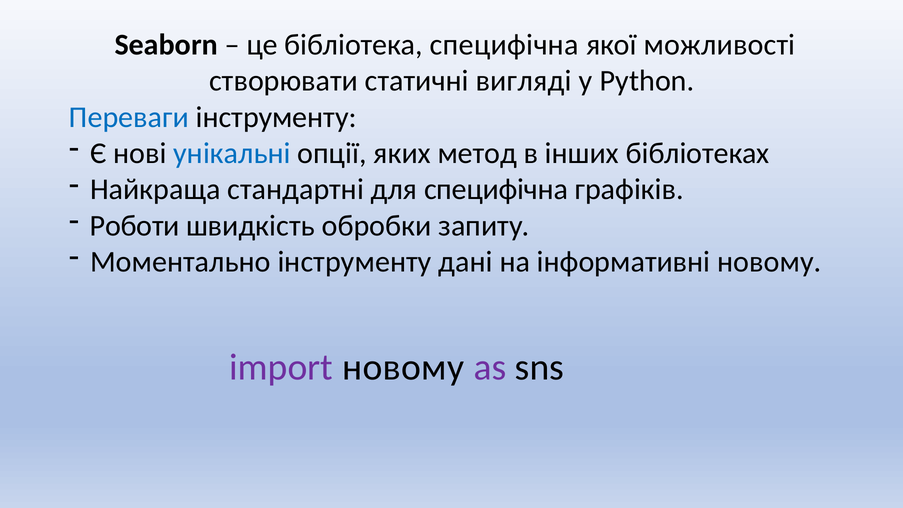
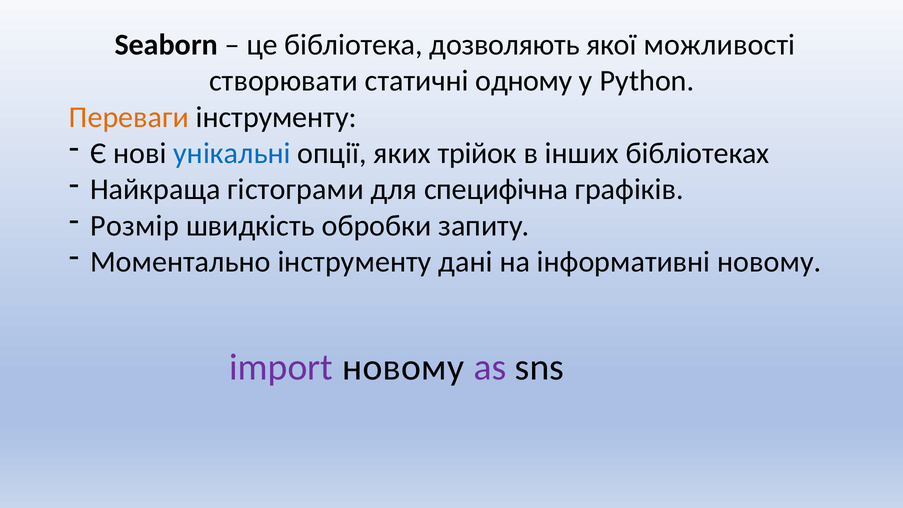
бібліотека специфічна: специфічна -> дозволяють (505, 45)
вигляді: вигляді -> одному (524, 81)
Переваги colour: blue -> orange (129, 117)
метод: метод -> трійок (477, 153)
стандартні: стандартні -> гістограми (296, 189)
Роботи: Роботи -> Розмір (135, 226)
